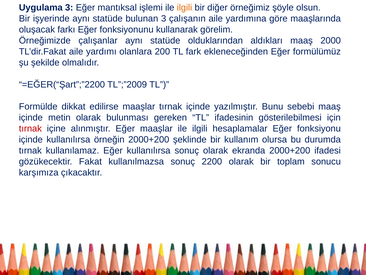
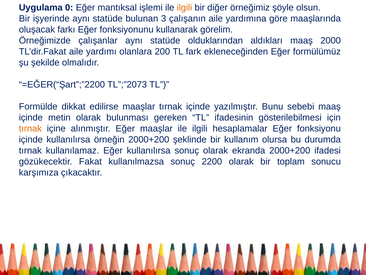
Uygulama 3: 3 -> 0 (69, 7)
TL”;”2009: TL”;”2009 -> TL”;”2073 (127, 84)
tırnak colour: red -> orange (30, 128)
